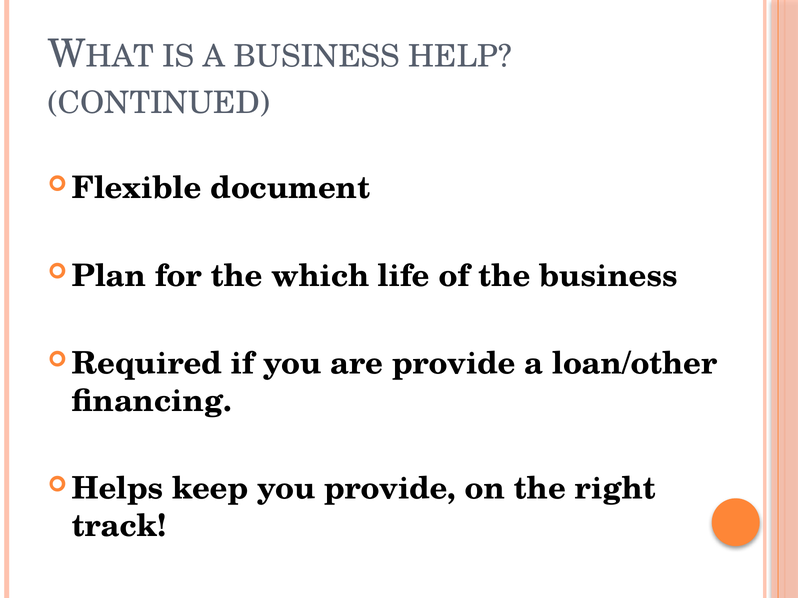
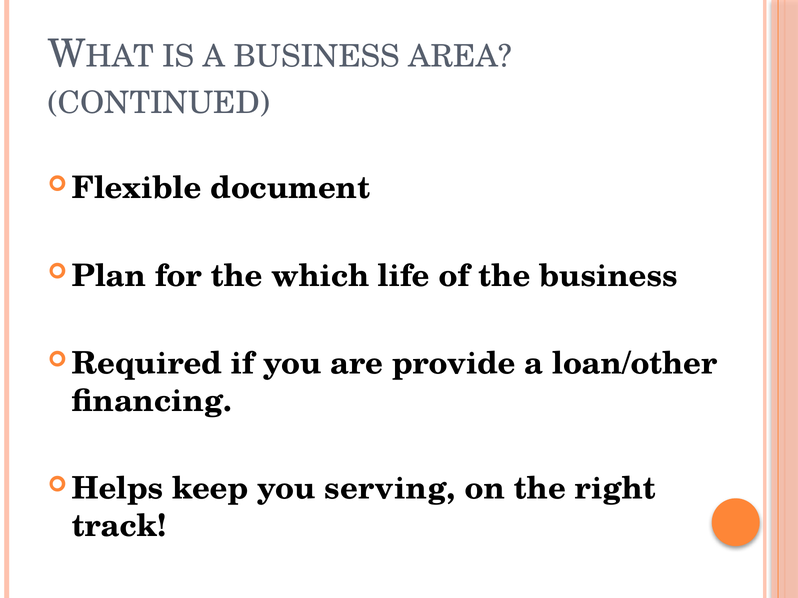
HELP: HELP -> AREA (460, 56)
you provide: provide -> serving (390, 489)
